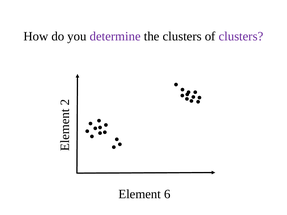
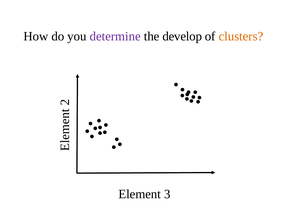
the clusters: clusters -> develop (182, 36)
clusters colour: purple -> orange (241, 36)
6: 6 -> 3 (167, 194)
